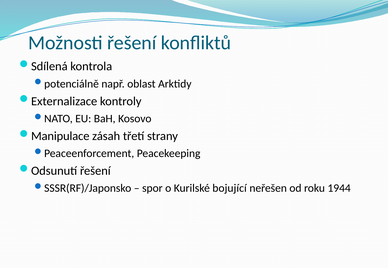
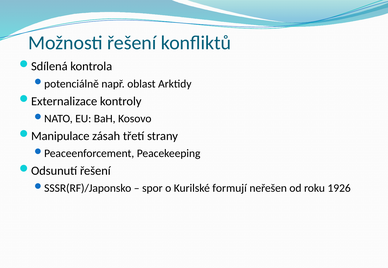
bojující: bojující -> formují (230, 189)
1944: 1944 -> 1926 (339, 189)
